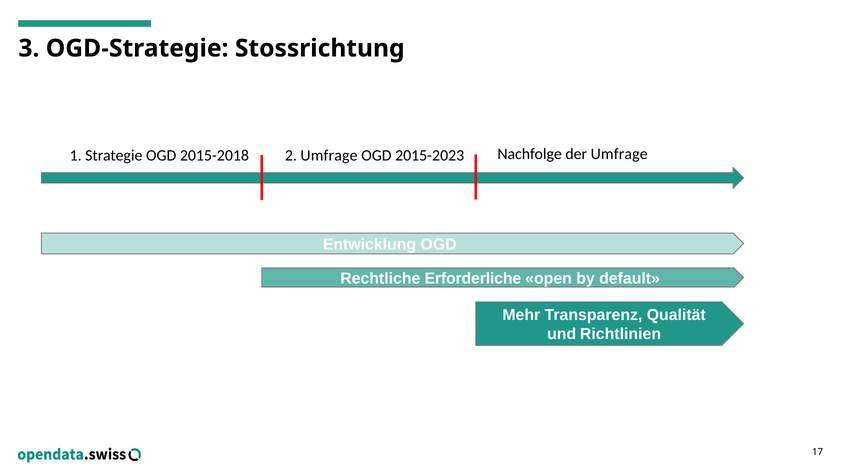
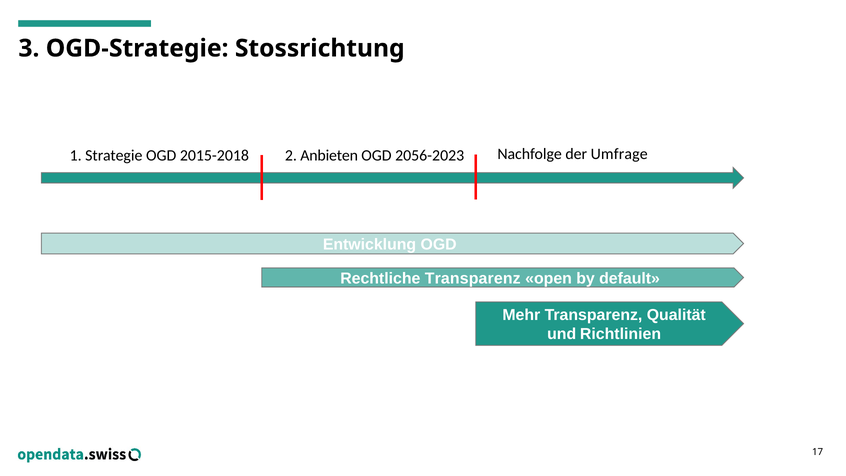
2 Umfrage: Umfrage -> Anbieten (329, 155)
2015-2023: 2015-2023 -> 2056-2023 (430, 155)
Rechtliche Erforderliche: Erforderliche -> Transparenz (473, 278)
